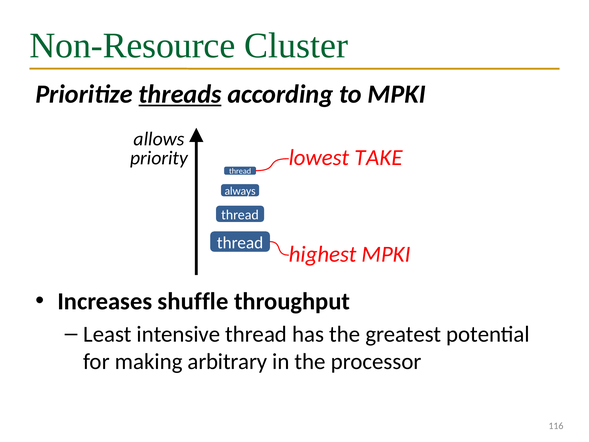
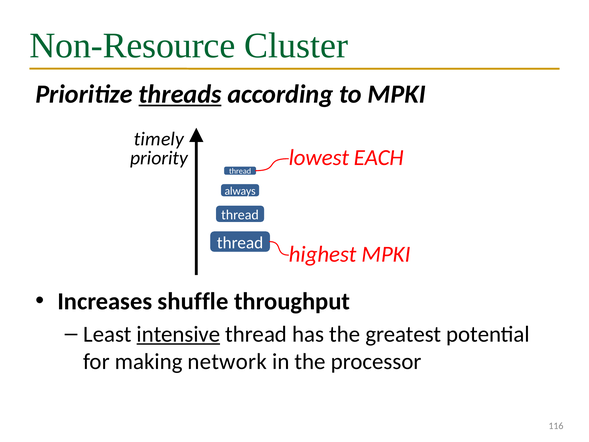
allows: allows -> timely (159, 139)
TAKE: TAKE -> EACH (379, 158)
intensive underline: none -> present (178, 334)
arbitrary: arbitrary -> network (227, 361)
